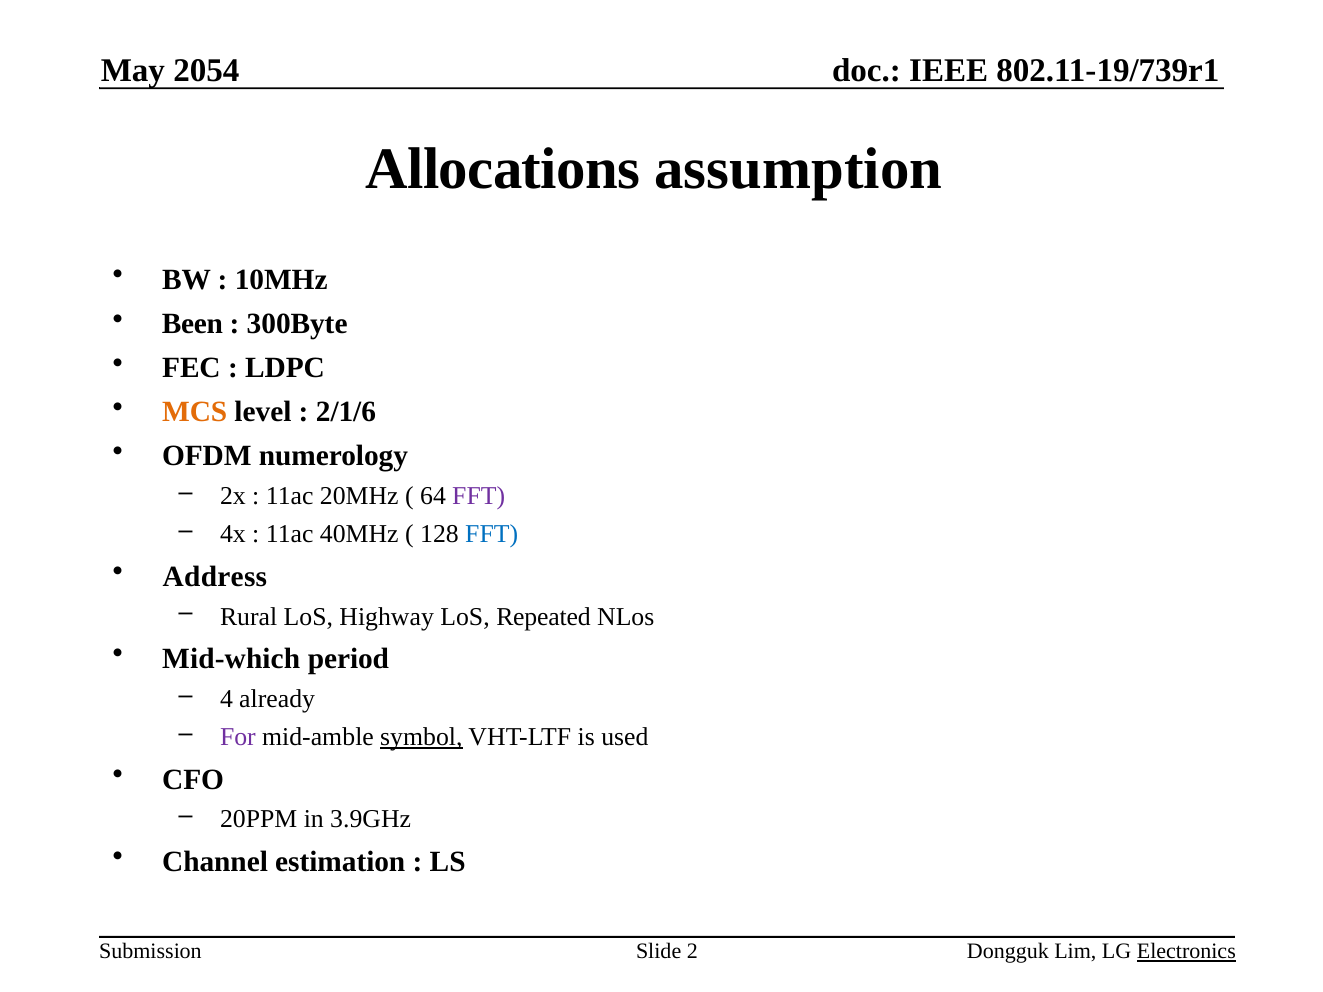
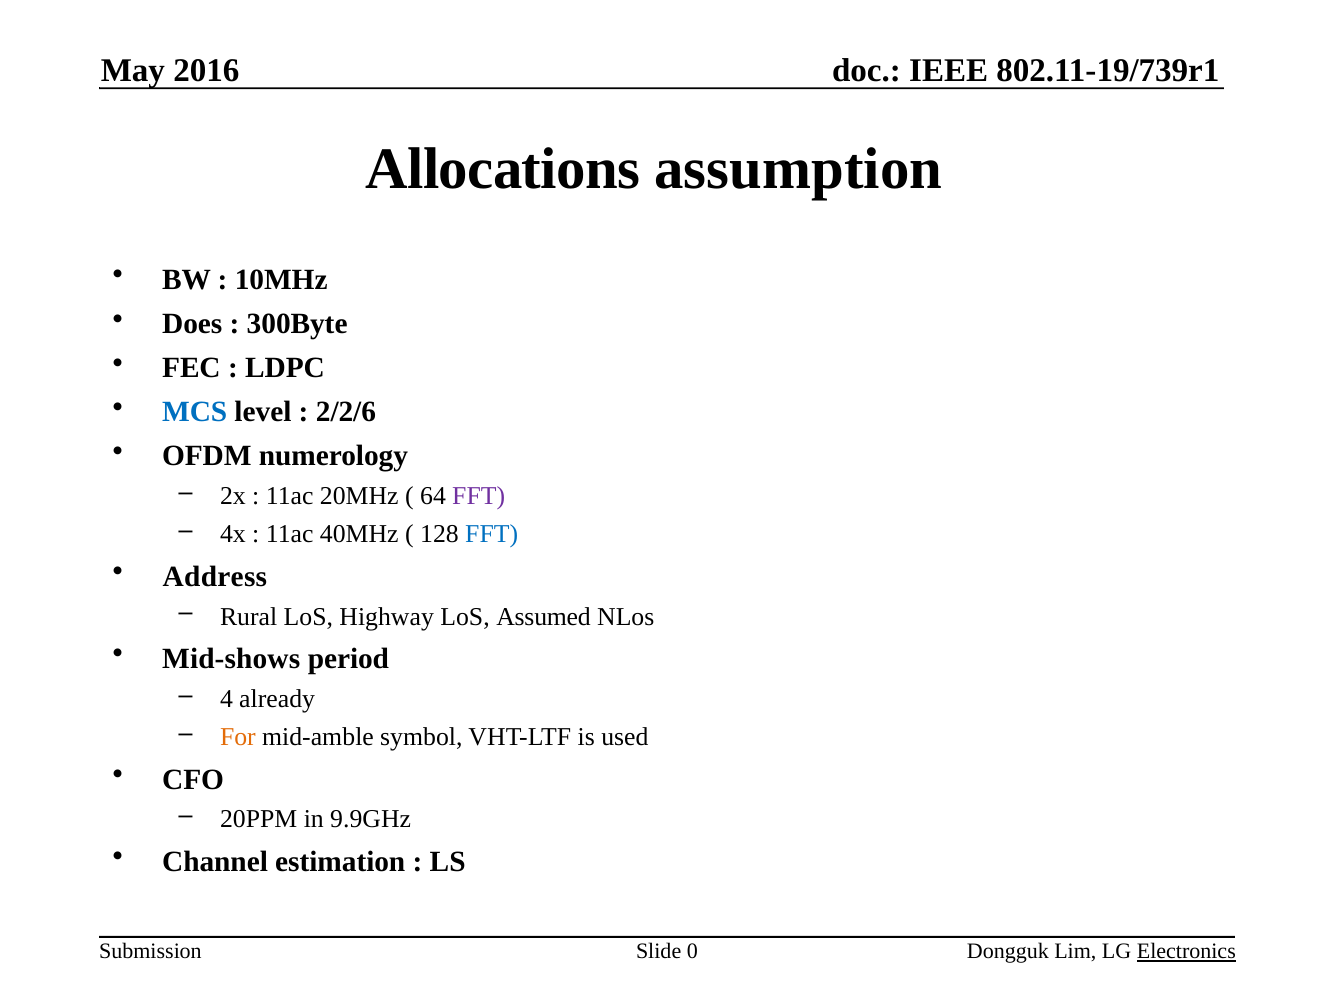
2054: 2054 -> 2016 (206, 71)
Been: Been -> Does (192, 324)
MCS colour: orange -> blue (195, 412)
2/1/6: 2/1/6 -> 2/2/6 (346, 412)
Repeated: Repeated -> Assumed (544, 617)
Mid-which: Mid-which -> Mid-shows (231, 659)
For colour: purple -> orange (238, 737)
symbol underline: present -> none (421, 737)
3.9GHz: 3.9GHz -> 9.9GHz (371, 820)
2: 2 -> 0 (692, 952)
